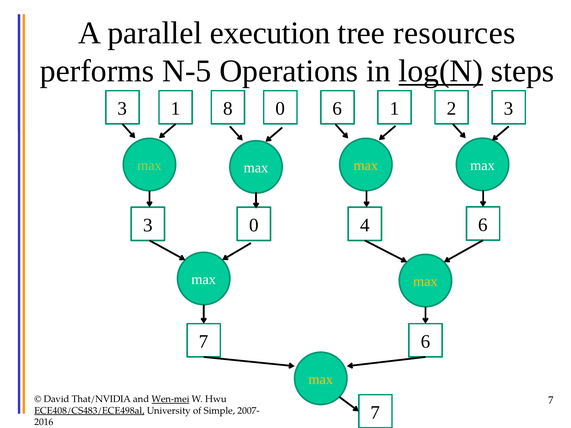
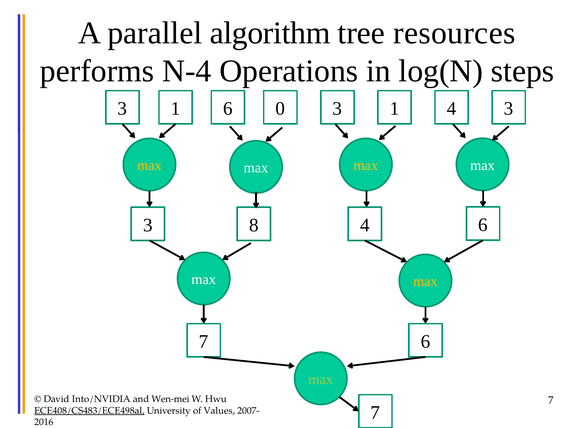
execution: execution -> algorithm (270, 33)
N-5: N-5 -> N-4 (187, 71)
log(N underline: present -> none (441, 71)
1 8: 8 -> 6 (228, 109)
0 6: 6 -> 3 (337, 109)
1 2: 2 -> 4 (452, 109)
max colour: light green -> yellow (149, 166)
3 0: 0 -> 8 (254, 225)
max colour: yellow -> light green (321, 380)
That/NVIDIA: That/NVIDIA -> Into/NVIDIA (101, 399)
Wen-mei underline: present -> none (170, 399)
Simple: Simple -> Values (219, 411)
